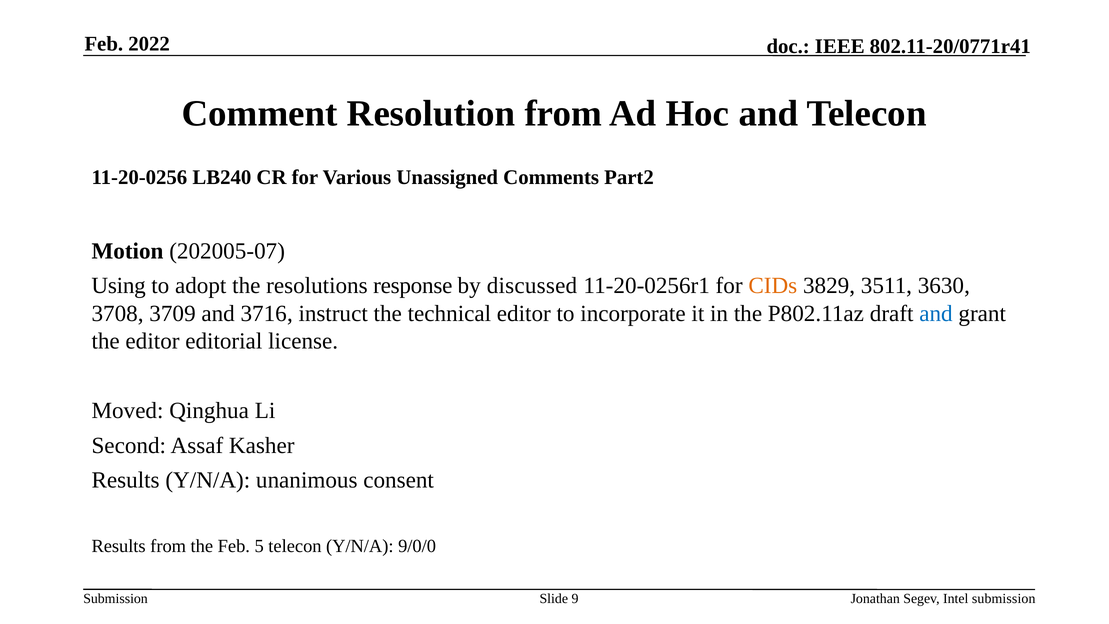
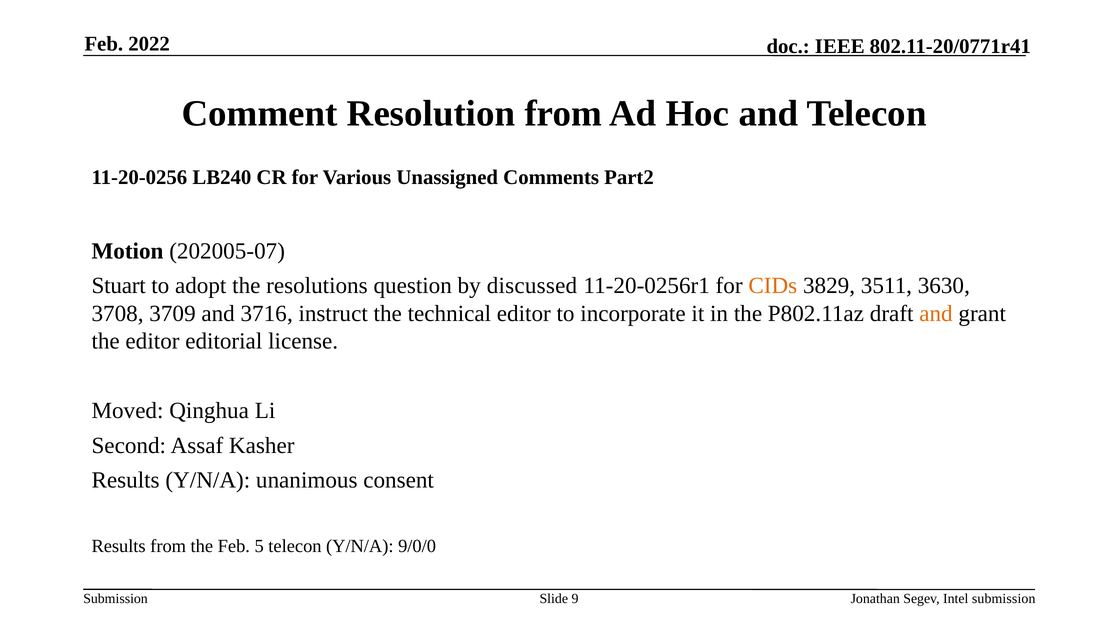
Using: Using -> Stuart (119, 286)
response: response -> question (413, 286)
and colour: blue -> orange (936, 313)
